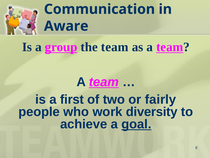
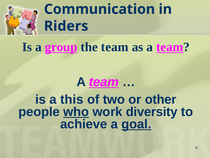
Aware: Aware -> Riders (66, 26)
first: first -> this (72, 99)
fairly: fairly -> other (161, 99)
who underline: none -> present (76, 112)
